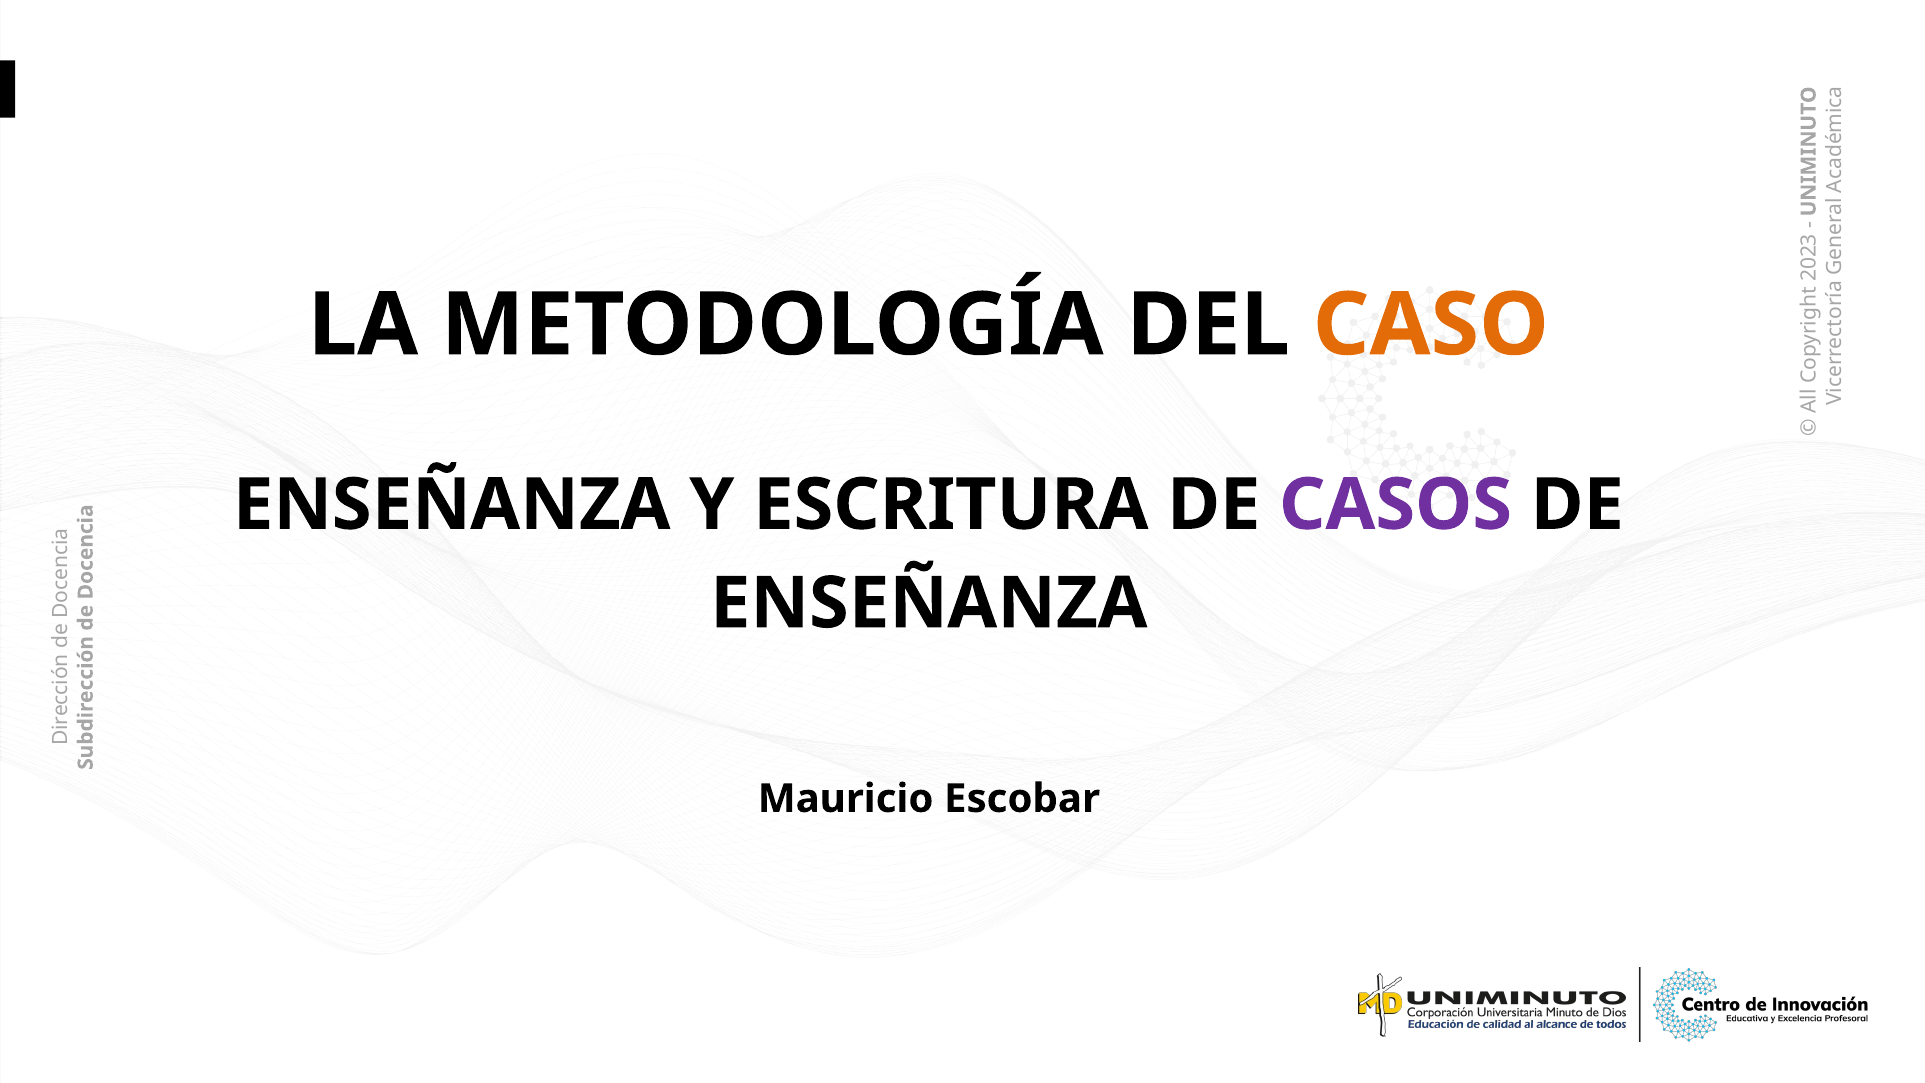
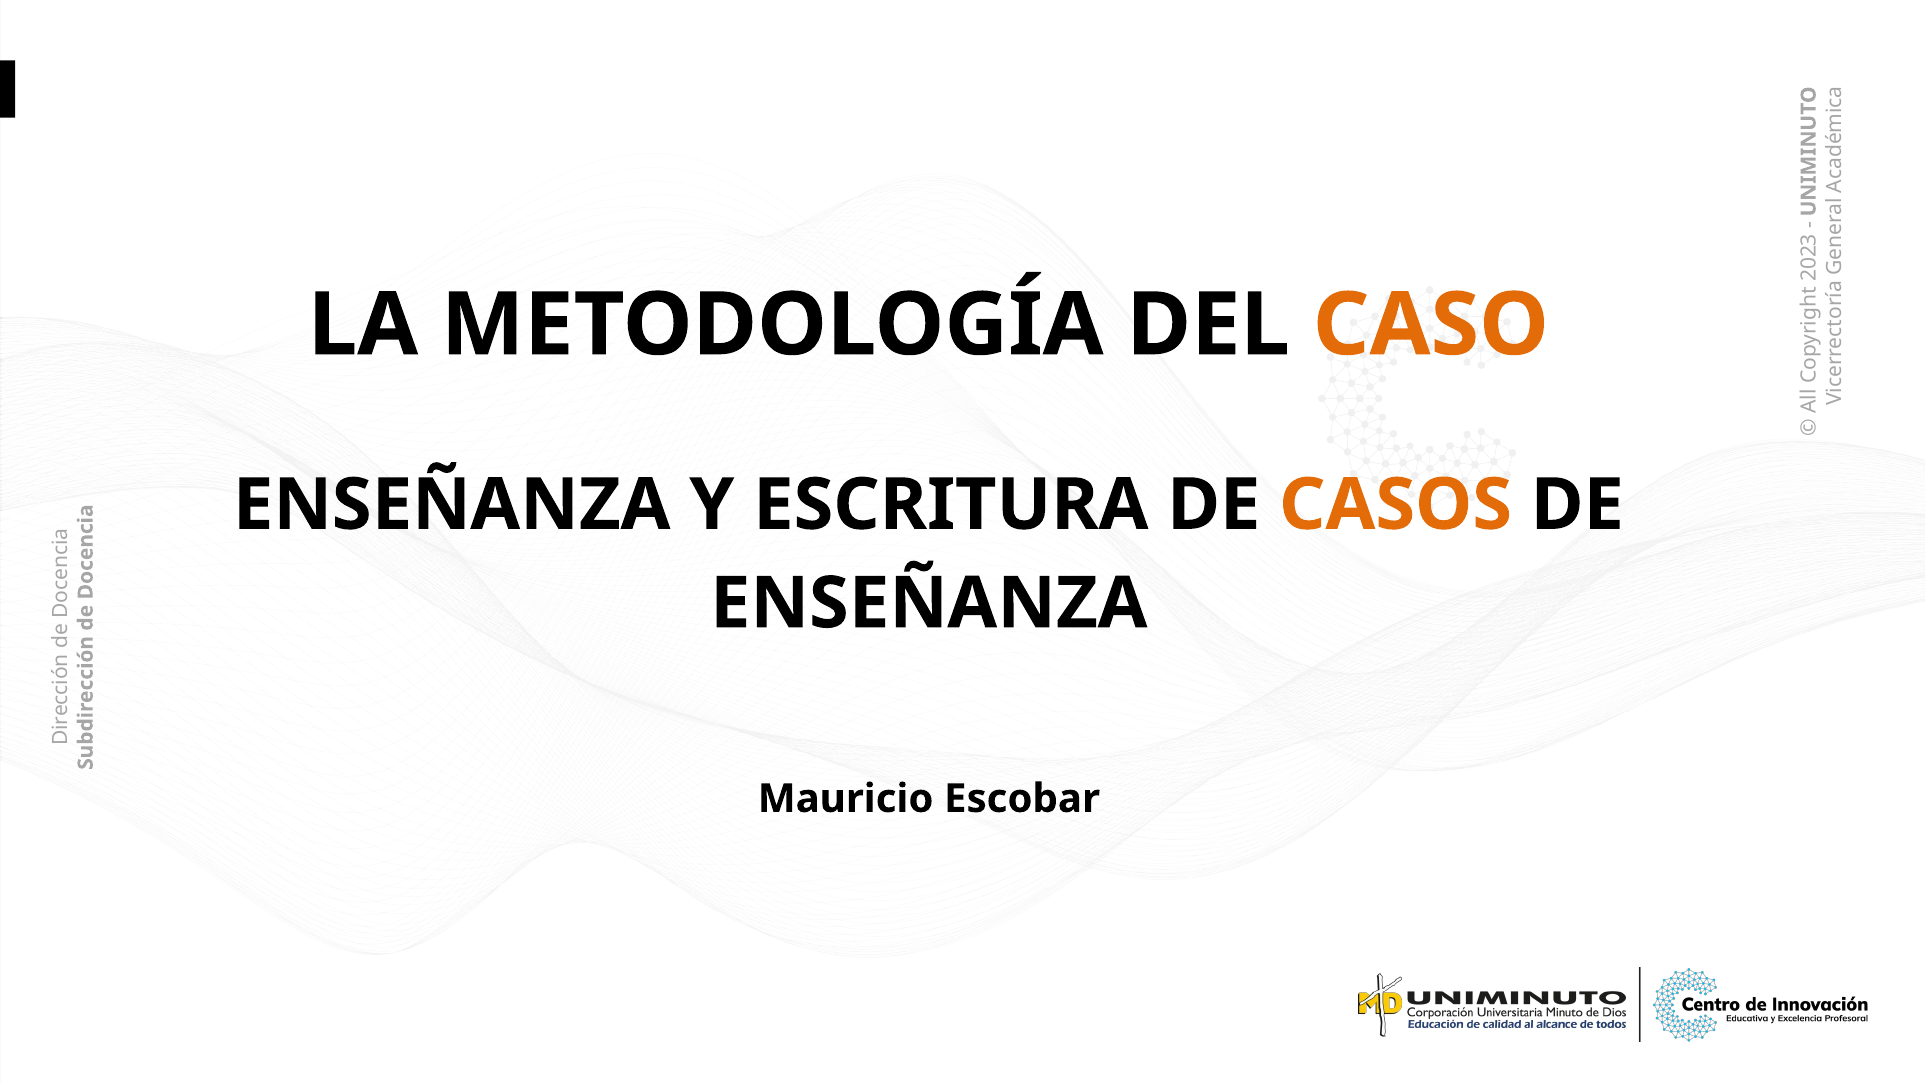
CASOS colour: purple -> orange (1396, 505)
